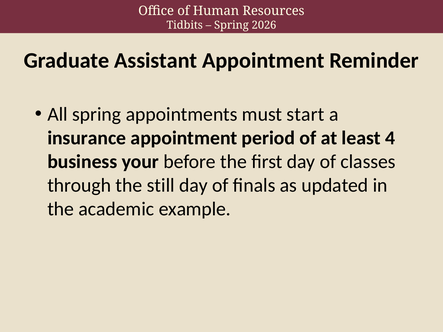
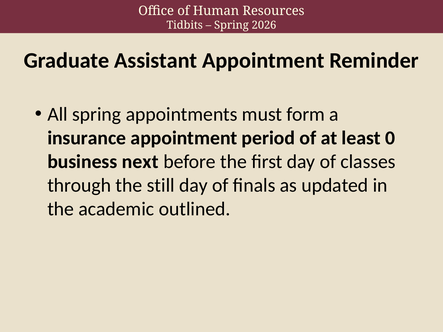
start: start -> form (306, 114)
4: 4 -> 0 (390, 138)
your: your -> next (140, 162)
example: example -> outlined (195, 209)
